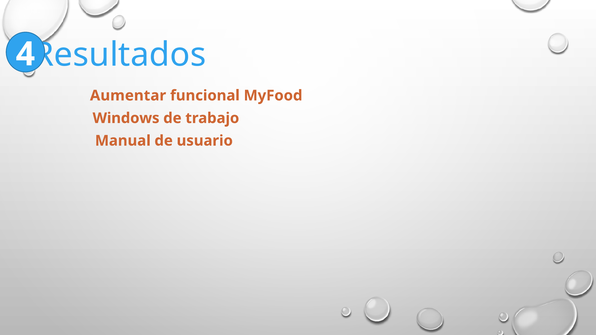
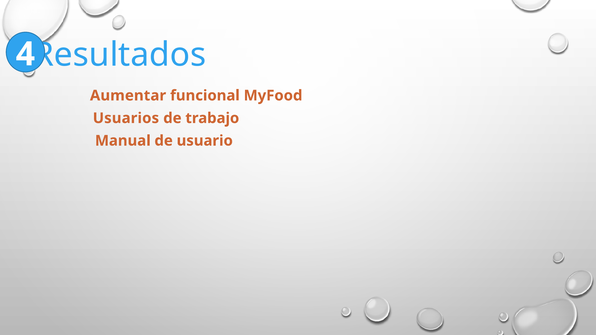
Windows: Windows -> Usuarios (126, 118)
